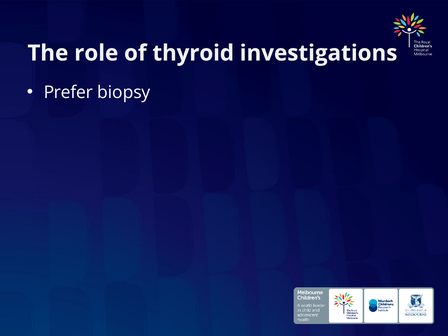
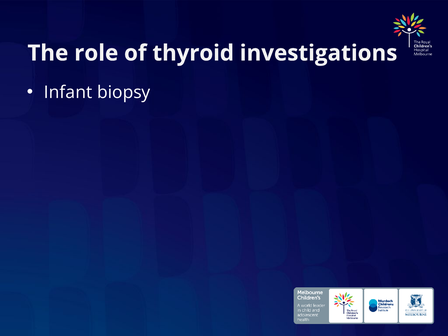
Prefer: Prefer -> Infant (68, 92)
